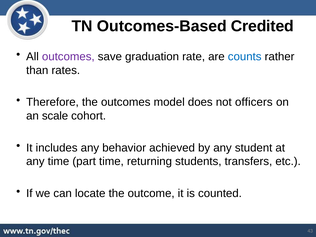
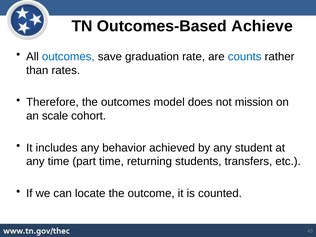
Credited: Credited -> Achieve (262, 26)
outcomes colour: purple -> blue (68, 57)
officers: officers -> mission (254, 102)
